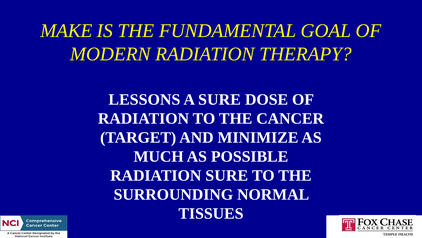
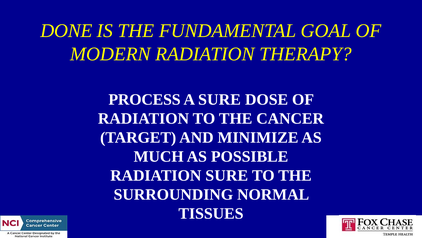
MAKE: MAKE -> DONE (66, 31)
LESSONS: LESSONS -> PROCESS (145, 99)
